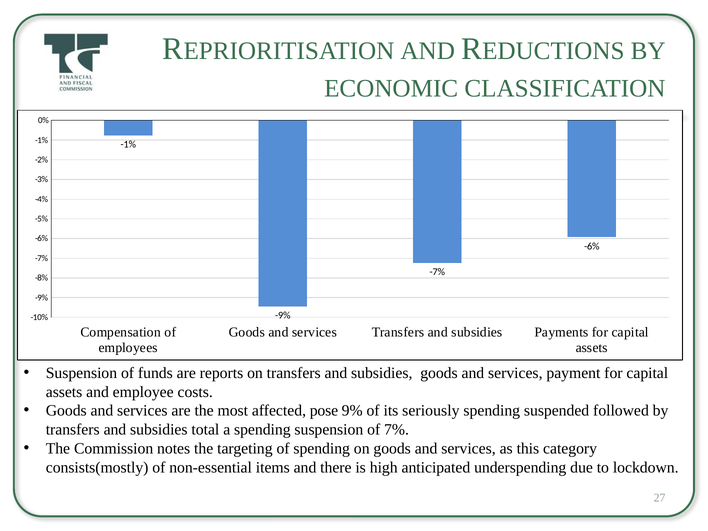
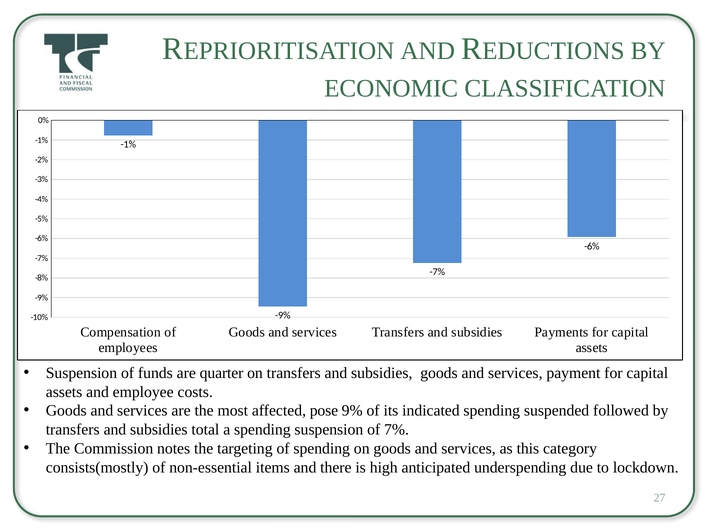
reports: reports -> quarter (222, 373)
seriously: seriously -> indicated (431, 411)
